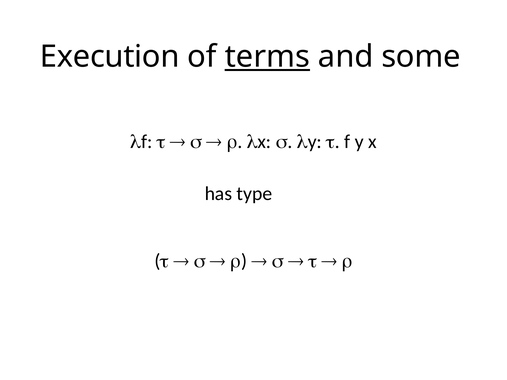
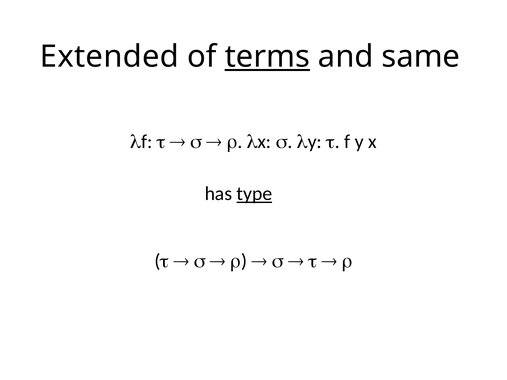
Execution: Execution -> Extended (109, 57)
some: some -> same (421, 57)
type underline: none -> present (254, 194)
